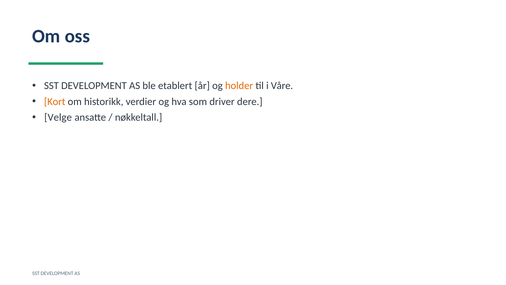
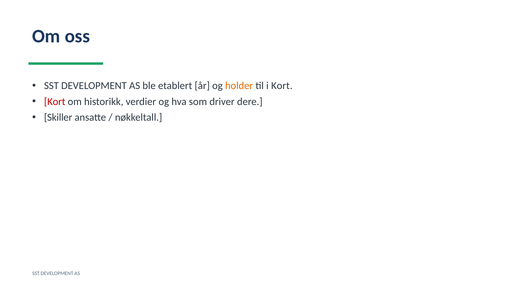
i Våre: Våre -> Kort (282, 86)
Kort colour: orange -> red (55, 102)
Velge: Velge -> Skiller (58, 117)
